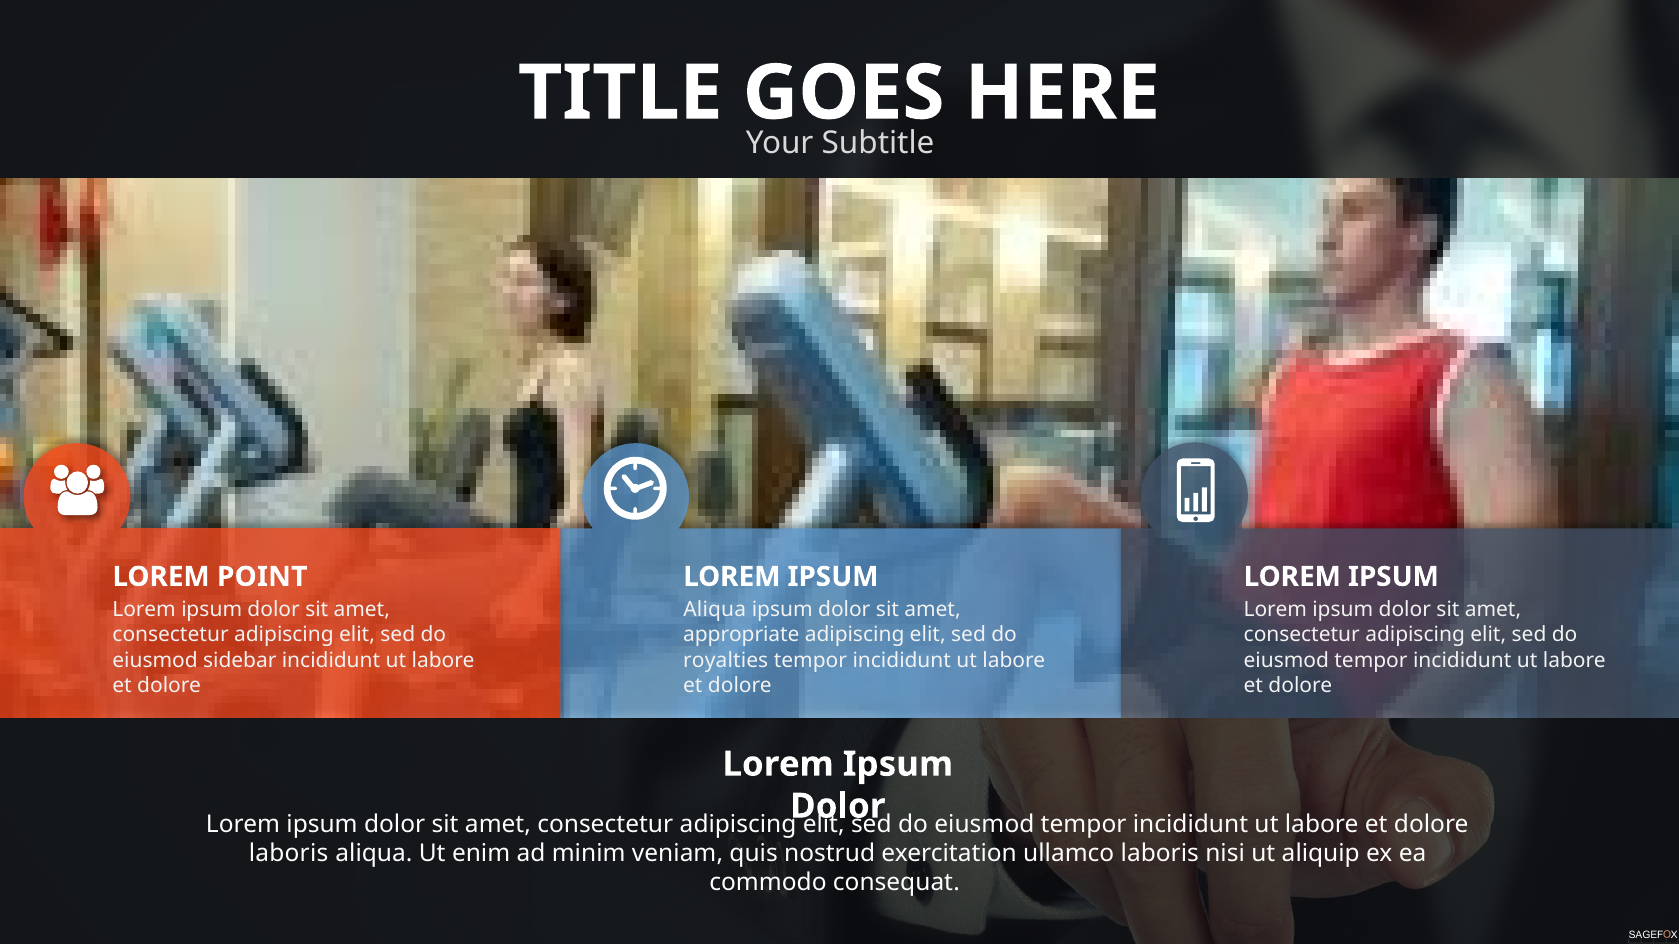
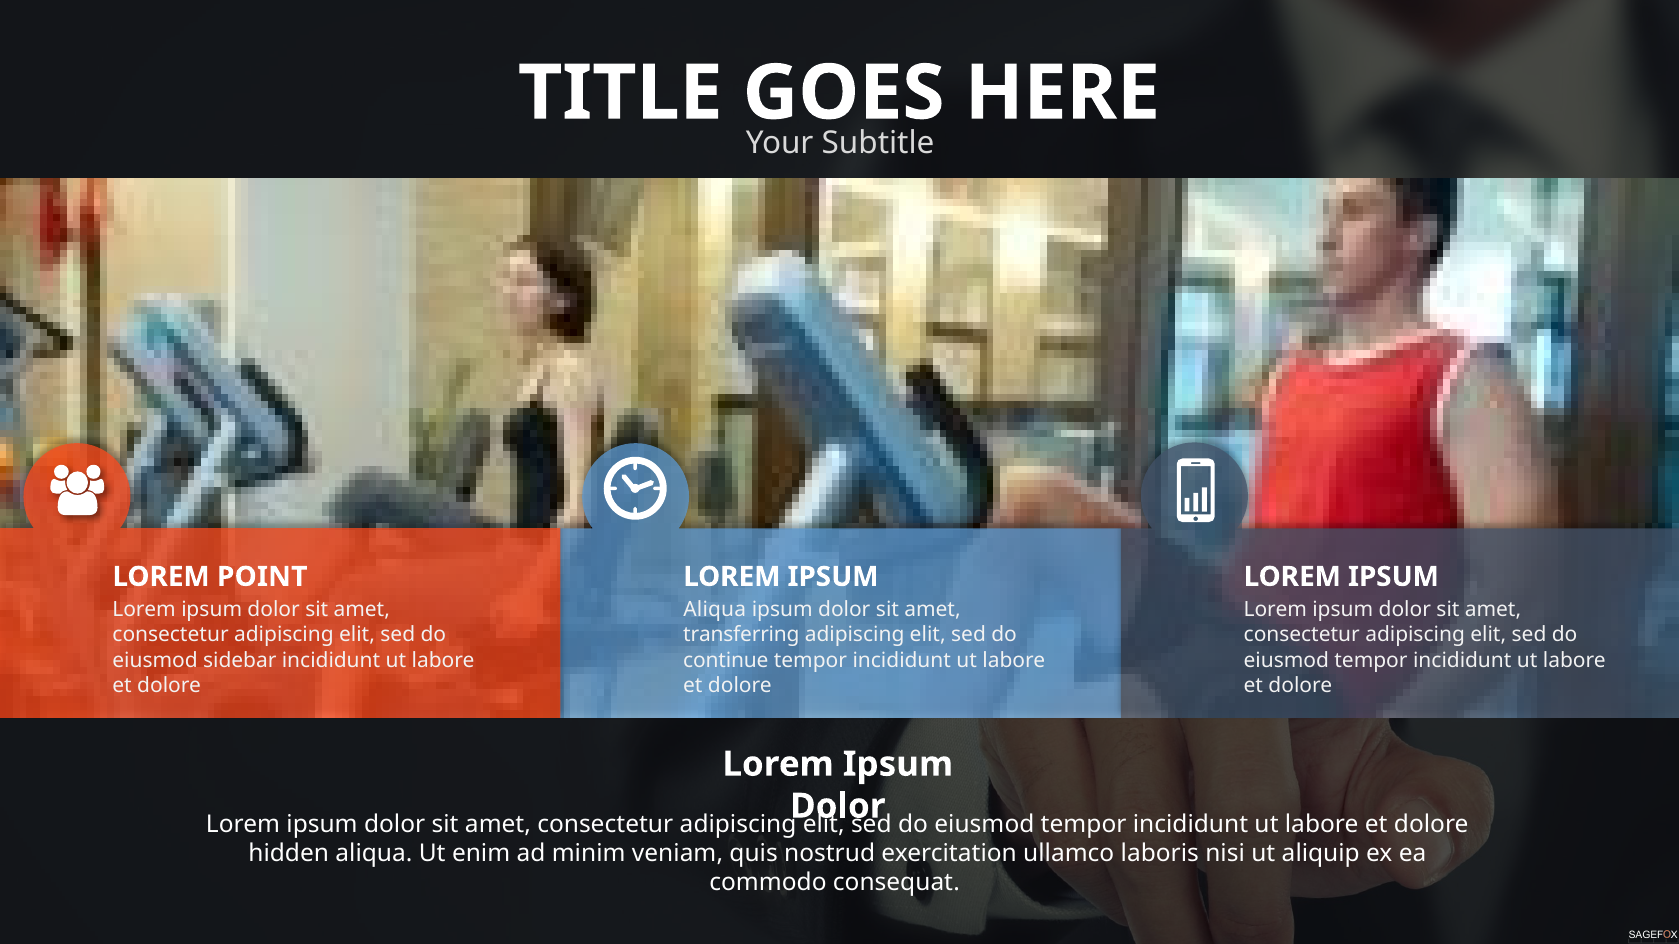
appropriate: appropriate -> transferring (741, 635)
royalties: royalties -> continue (726, 660)
laboris: laboris -> hidden (289, 854)
